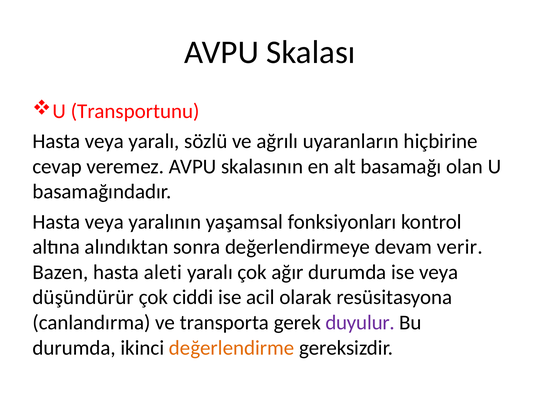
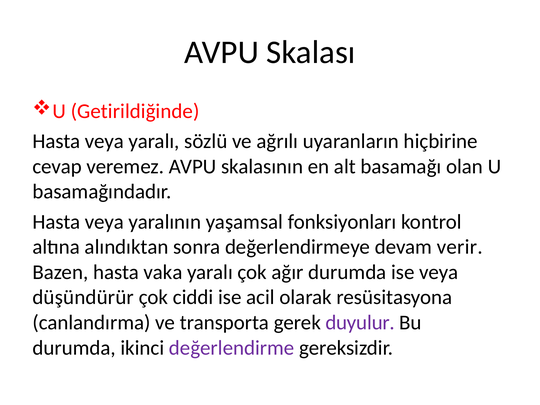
Transportunu: Transportunu -> Getirildiğinde (135, 111)
aleti: aleti -> vaka (163, 272)
değerlendirme colour: orange -> purple (232, 348)
